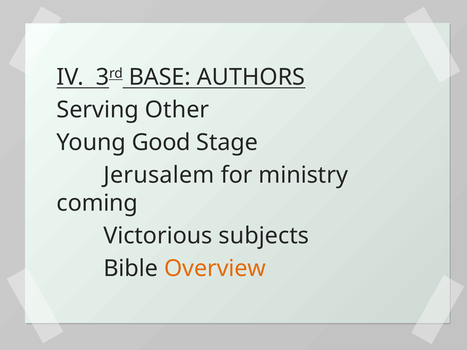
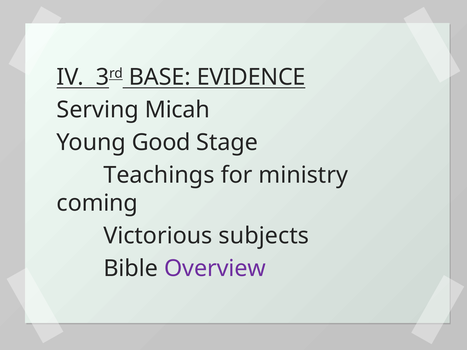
AUTHORS: AUTHORS -> EVIDENCE (251, 77)
Other: Other -> Micah (177, 110)
Jerusalem: Jerusalem -> Teachings (159, 175)
Overview colour: orange -> purple (215, 269)
